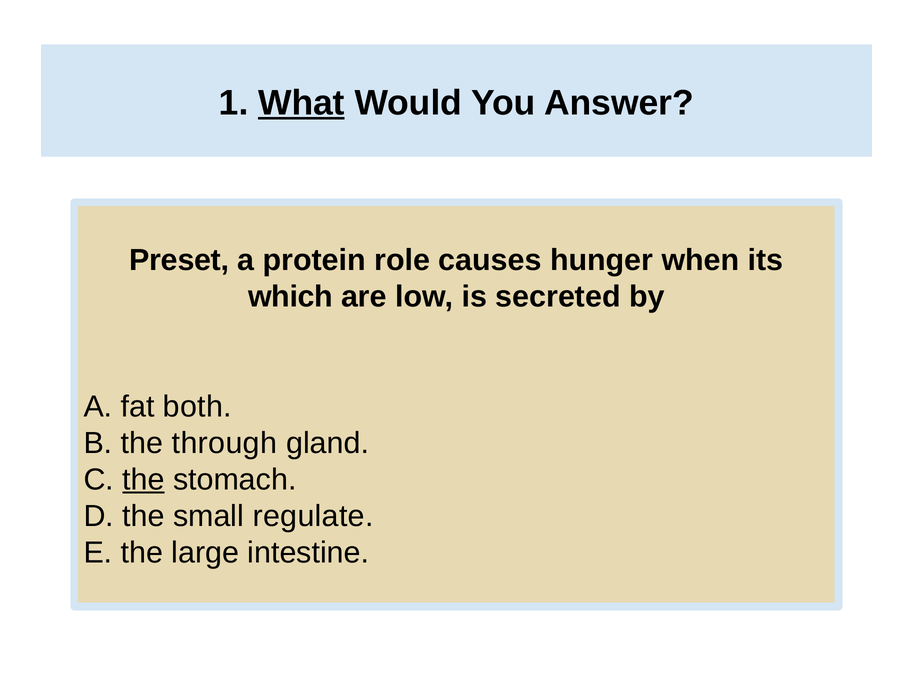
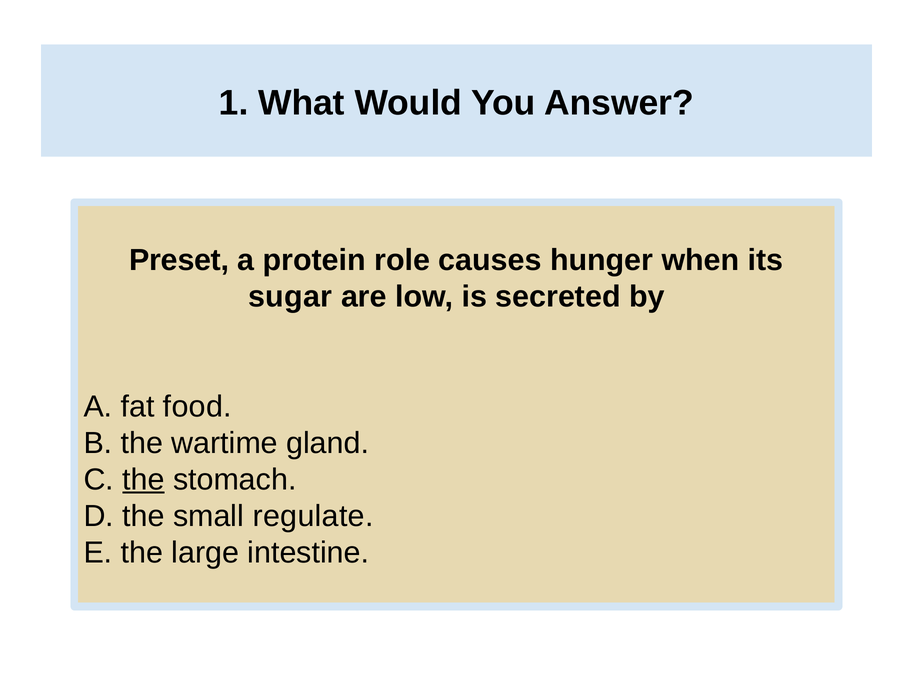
What underline: present -> none (301, 103)
which: which -> sugar (290, 297)
both: both -> food (197, 406)
through: through -> wartime (225, 443)
